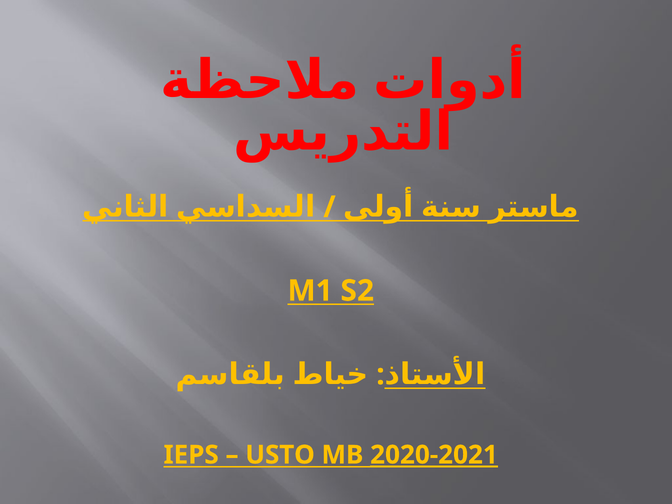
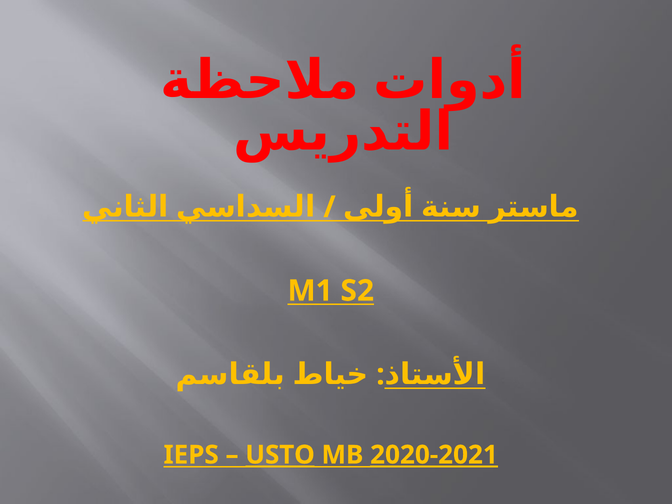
USTO underline: none -> present (280, 455)
